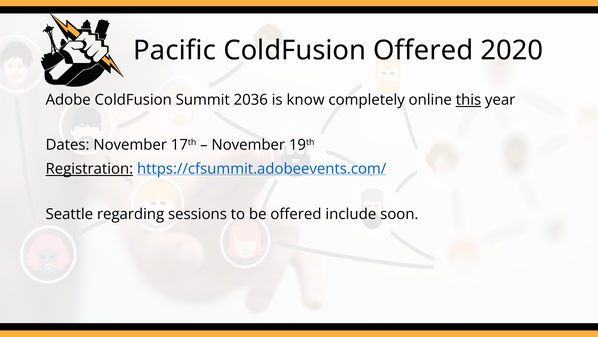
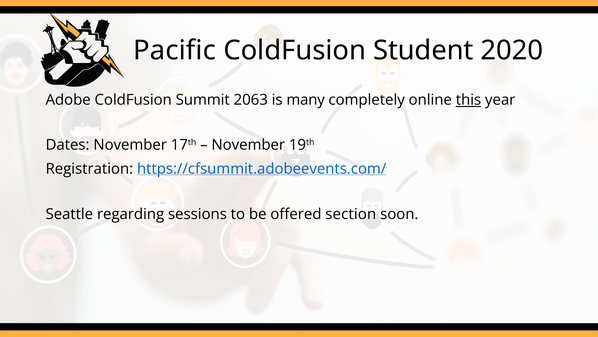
ColdFusion Offered: Offered -> Student (423, 50)
2036: 2036 -> 2063 (251, 100)
know: know -> many (306, 100)
Registration underline: present -> none (89, 169)
include: include -> section (351, 214)
